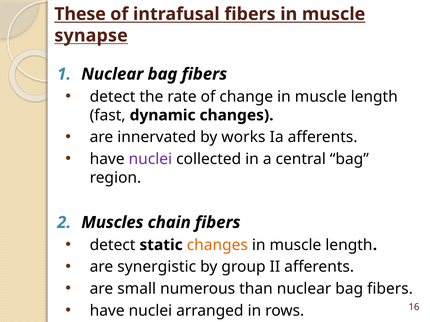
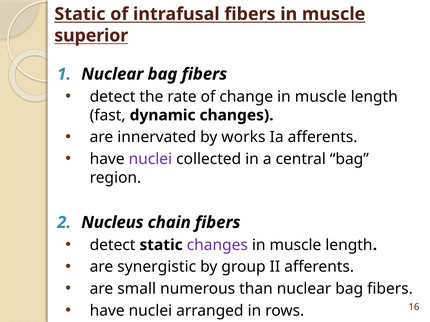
These: These -> Static (80, 14)
synapse: synapse -> superior (91, 36)
Muscles: Muscles -> Nucleus (112, 223)
changes colour: orange -> purple (217, 245)
